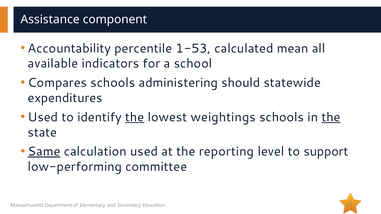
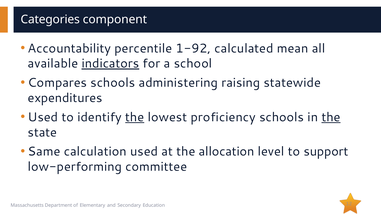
Assistance: Assistance -> Categories (50, 20)
1-53: 1-53 -> 1-92 (193, 48)
indicators underline: none -> present (110, 64)
should: should -> raising (241, 83)
weightings: weightings -> proficiency (223, 117)
Same underline: present -> none (44, 152)
reporting: reporting -> allocation (227, 152)
